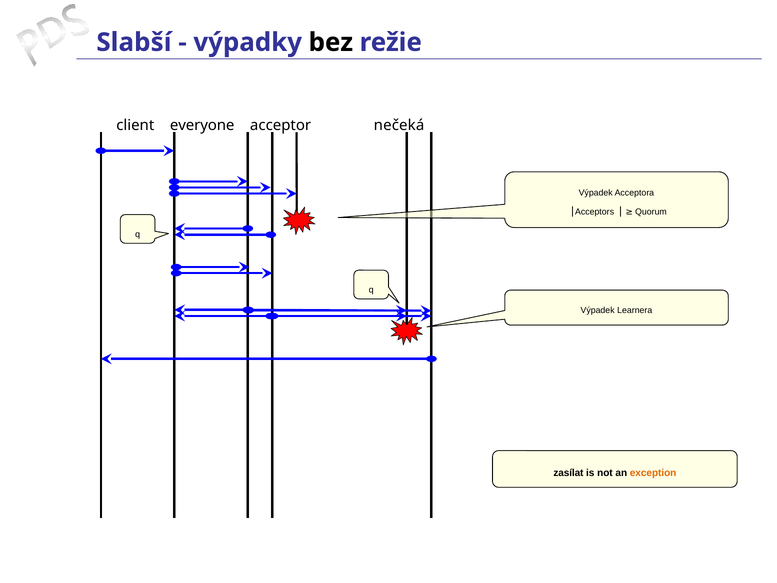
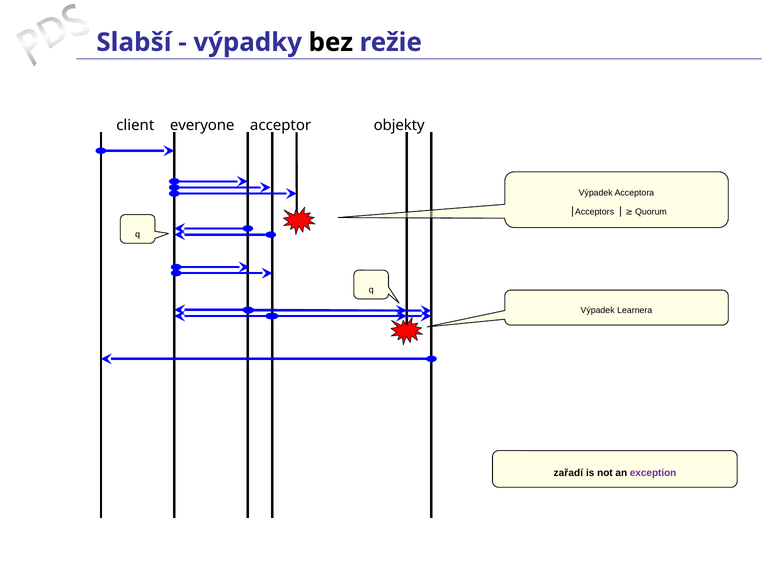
nečeká: nečeká -> objekty (399, 125)
zasílat: zasílat -> zařadí (568, 473)
exception colour: orange -> purple (653, 473)
